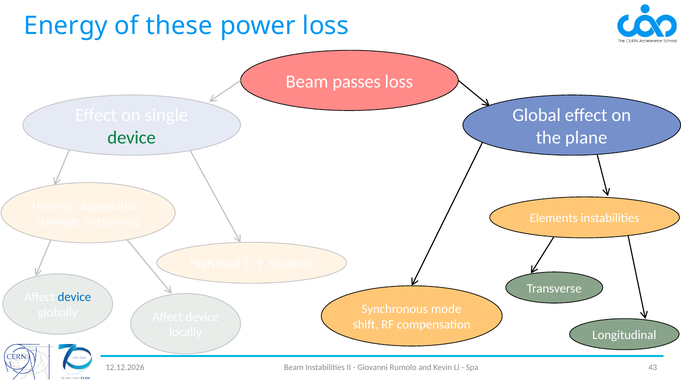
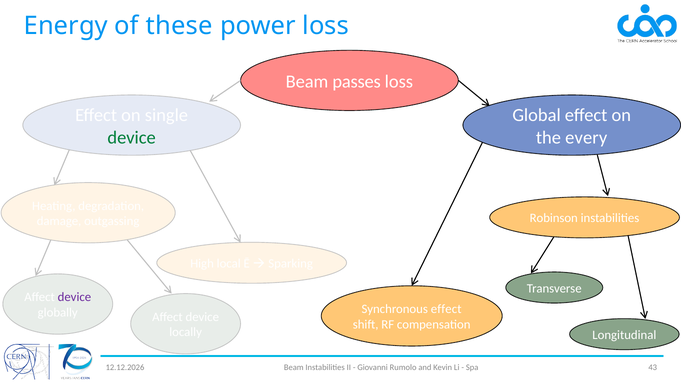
plane: plane -> every (586, 137)
Elements: Elements -> Robinson (554, 218)
device colour: blue -> purple (74, 297)
Synchronous mode: mode -> effect (446, 309)
